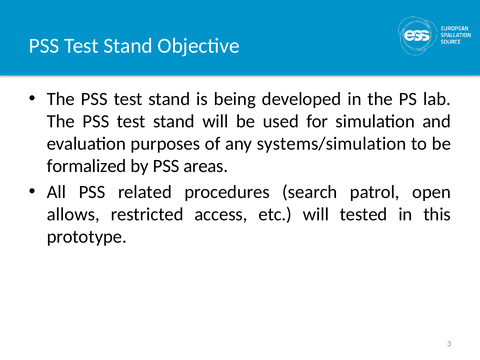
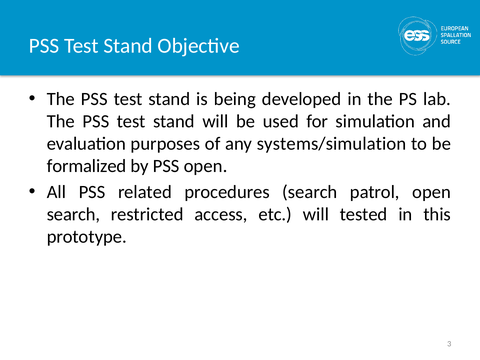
PSS areas: areas -> open (206, 166)
allows: allows -> search (73, 214)
